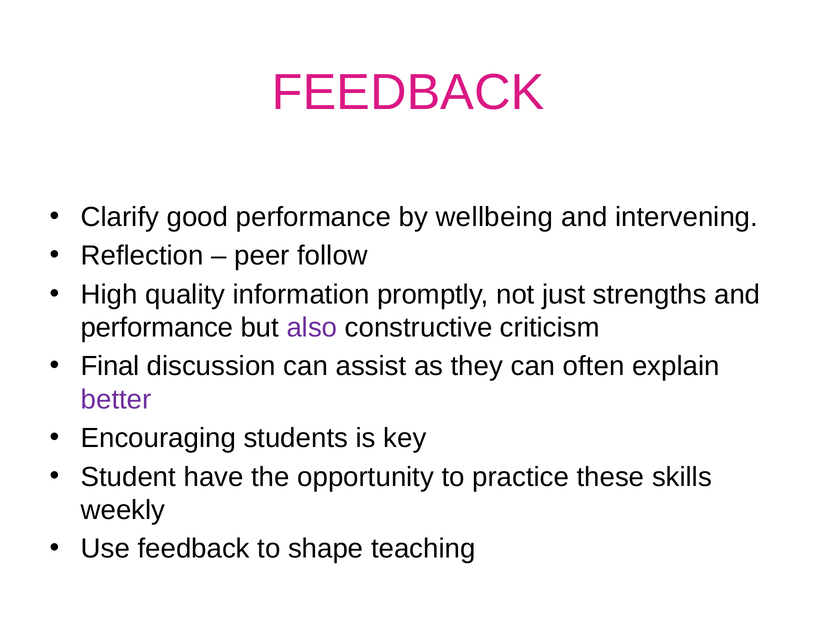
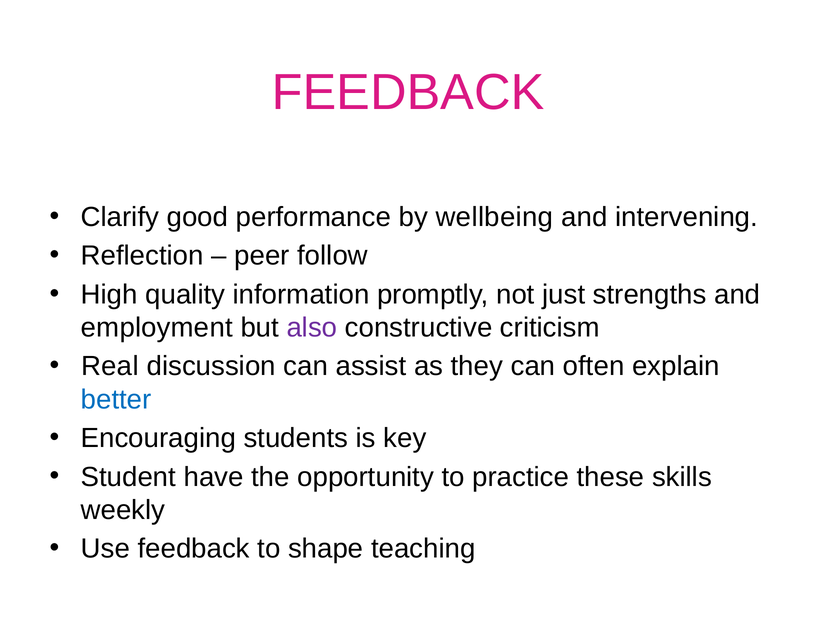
performance: performance -> employment (157, 328)
Final: Final -> Real (110, 366)
better colour: purple -> blue (116, 399)
